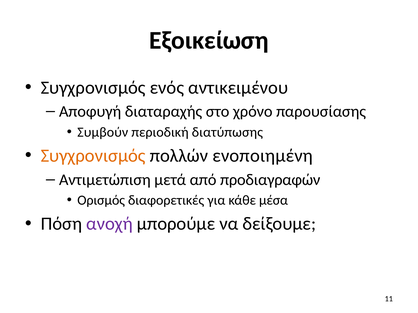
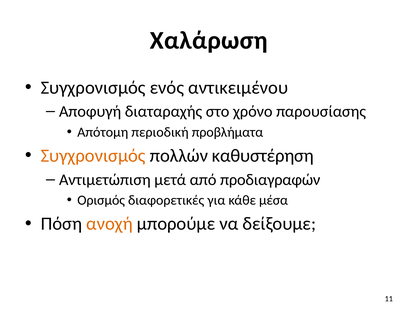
Εξοικείωση: Εξοικείωση -> Χαλάρωση (209, 40)
Συμβούν: Συμβούν -> Απότομη (103, 132)
διατύπωσης: διατύπωσης -> προβλήματα (227, 132)
ενοποιημένη: ενοποιημένη -> καθυστέρηση (263, 156)
ανοχή colour: purple -> orange (109, 224)
